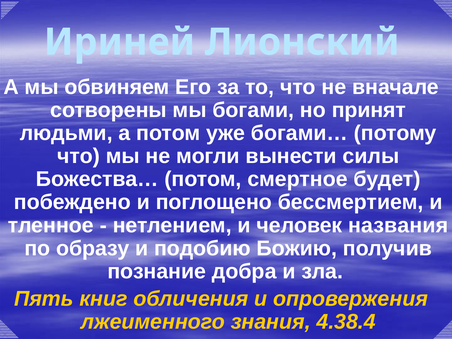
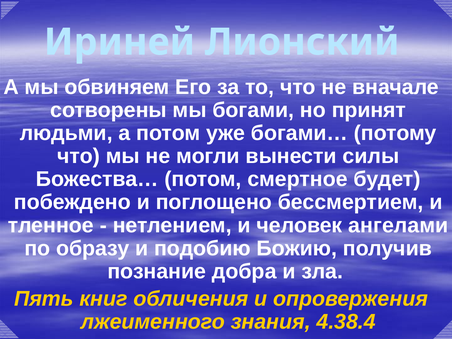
названия: названия -> ангелами (398, 225)
